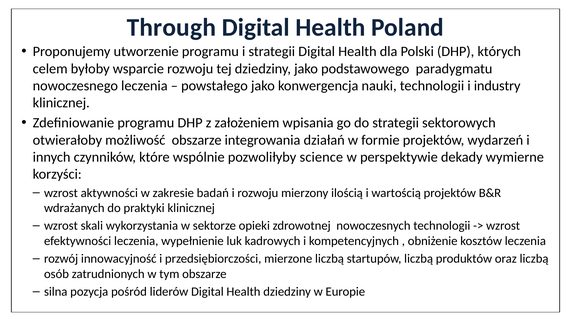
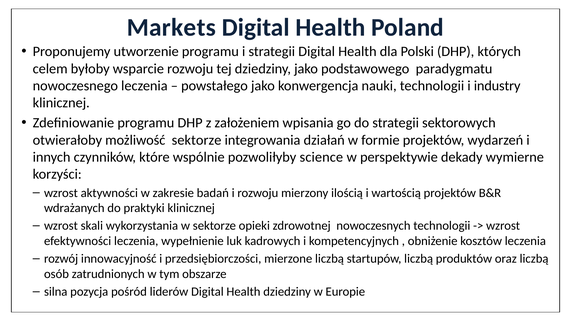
Through: Through -> Markets (171, 28)
możliwość obszarze: obszarze -> sektorze (197, 140)
